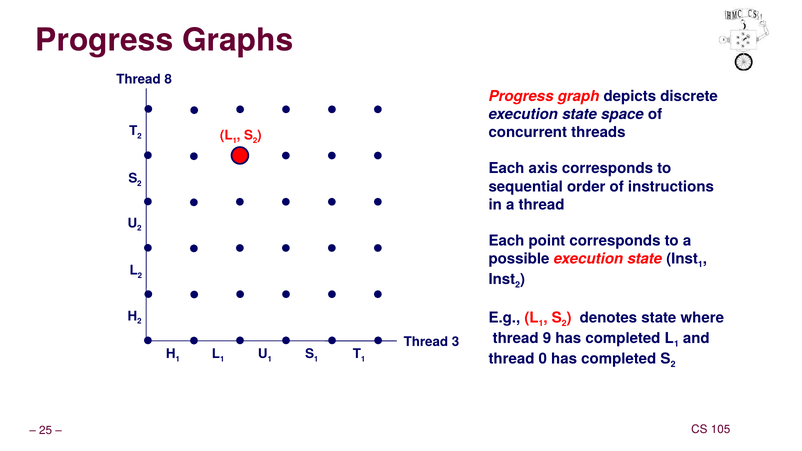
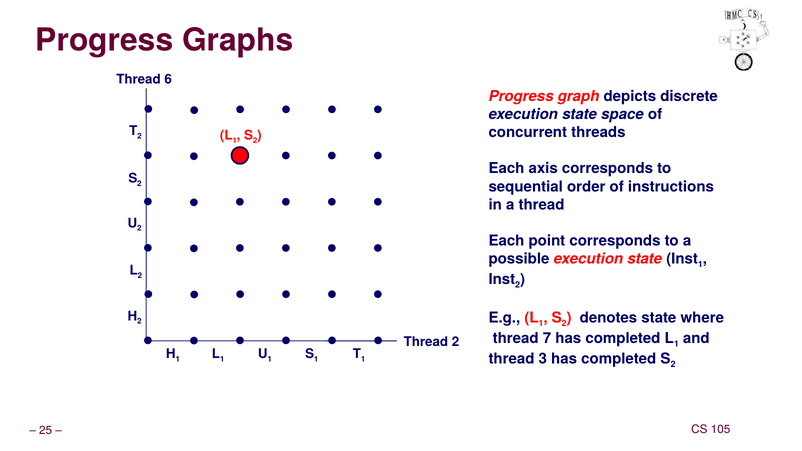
8: 8 -> 6 (168, 79)
9: 9 -> 7 (547, 338)
Thread 3: 3 -> 2 (456, 342)
0: 0 -> 3 (543, 359)
